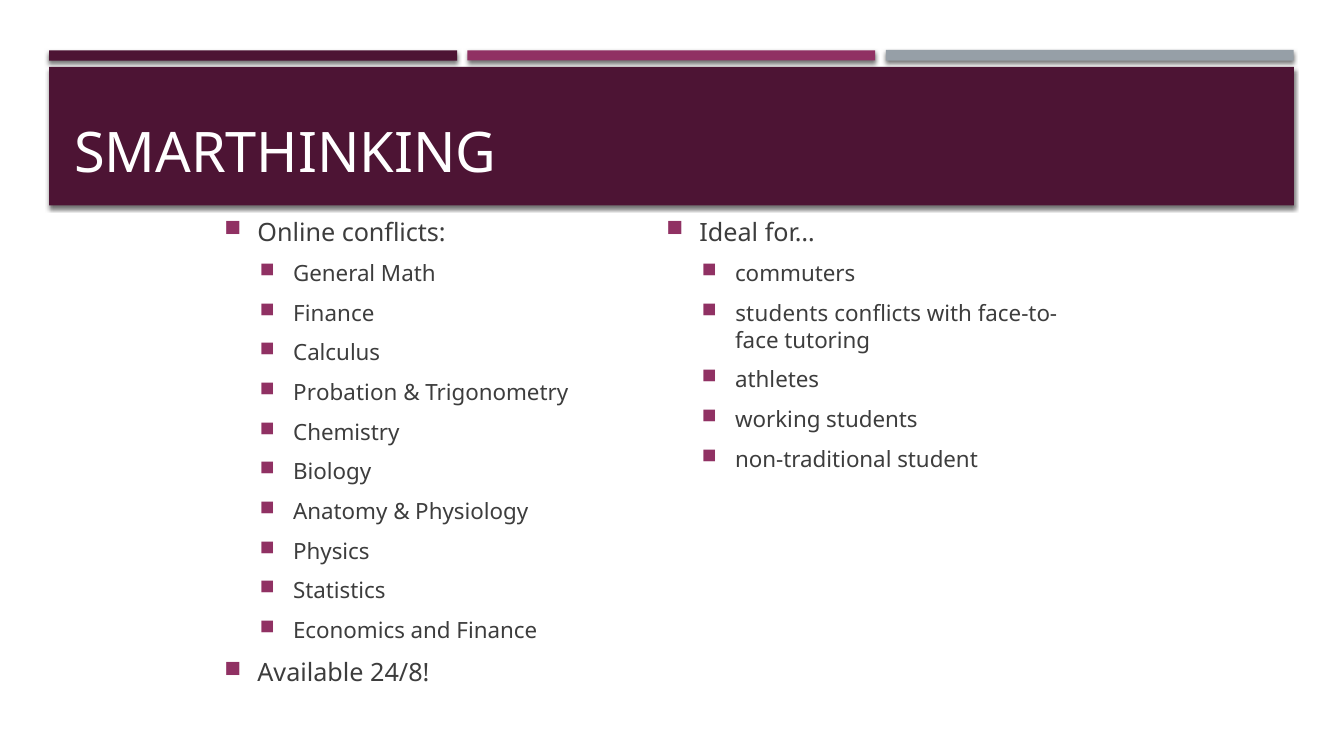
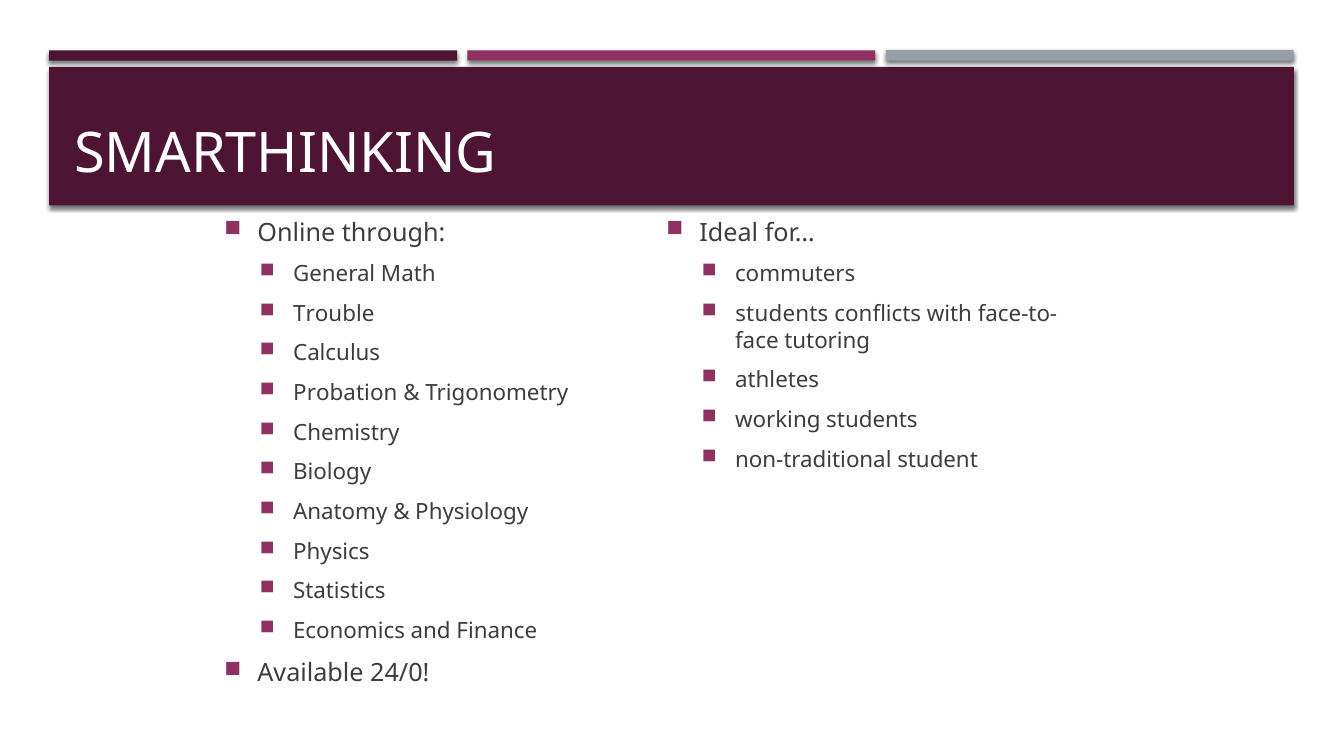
Online conflicts: conflicts -> through (394, 233)
Finance: Finance -> Trouble (334, 314)
24/8: 24/8 -> 24/0 (400, 674)
